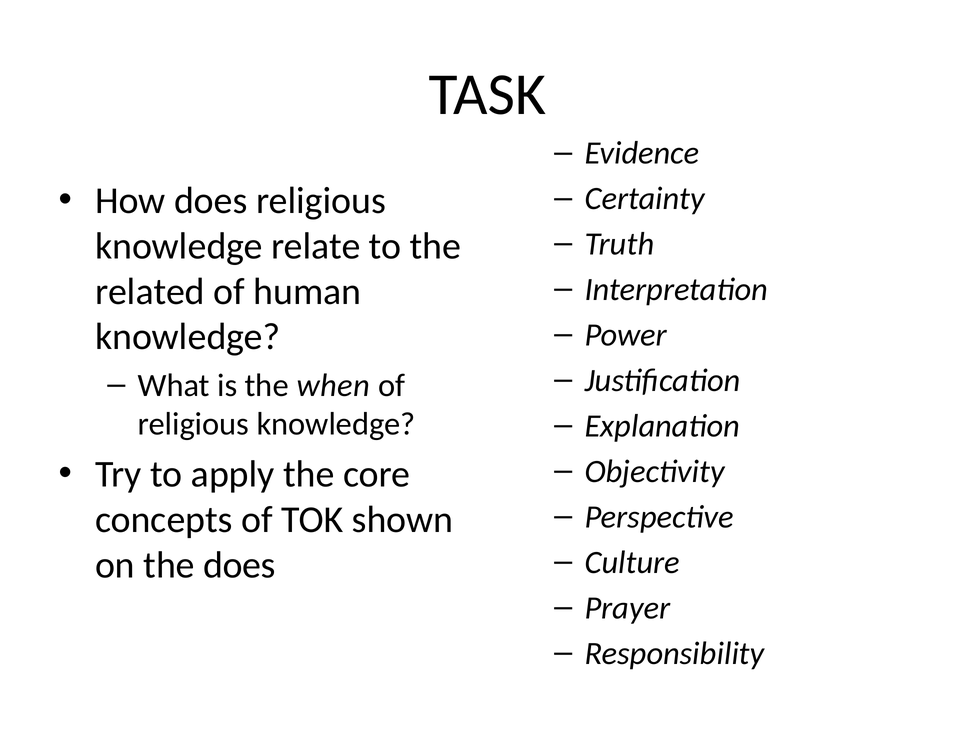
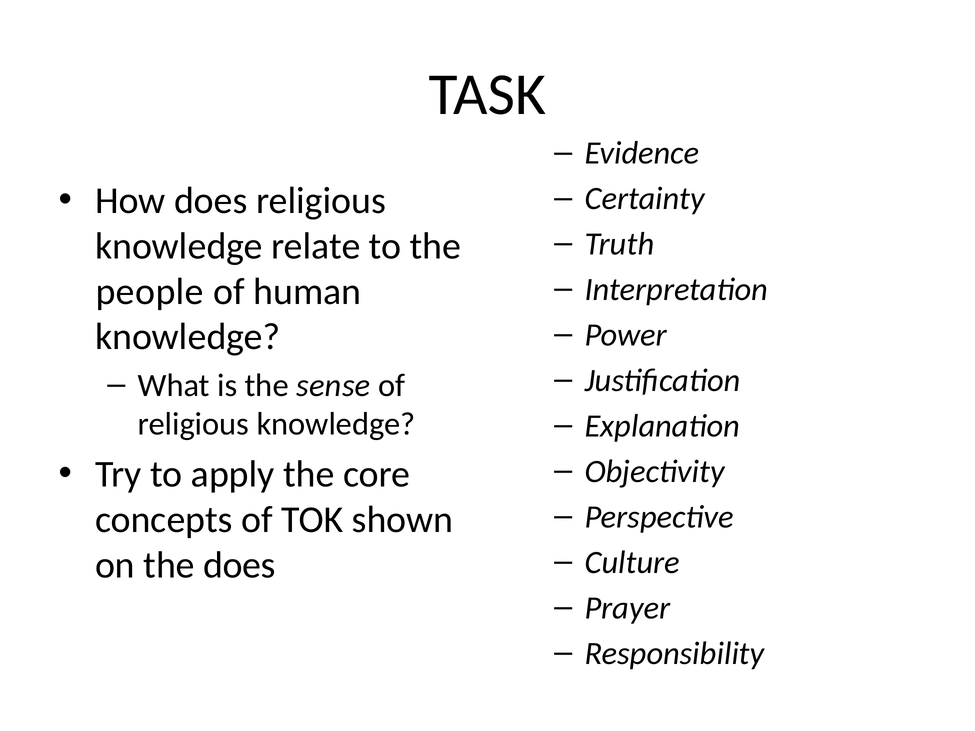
related: related -> people (150, 292)
when: when -> sense (333, 385)
